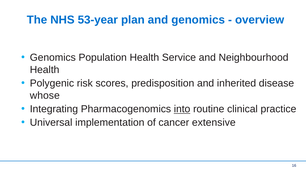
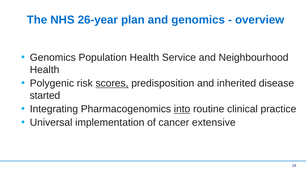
53-year: 53-year -> 26-year (98, 20)
scores underline: none -> present (112, 83)
whose: whose -> started (45, 96)
